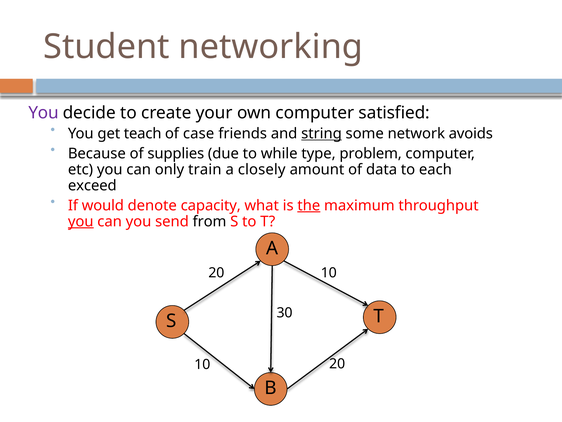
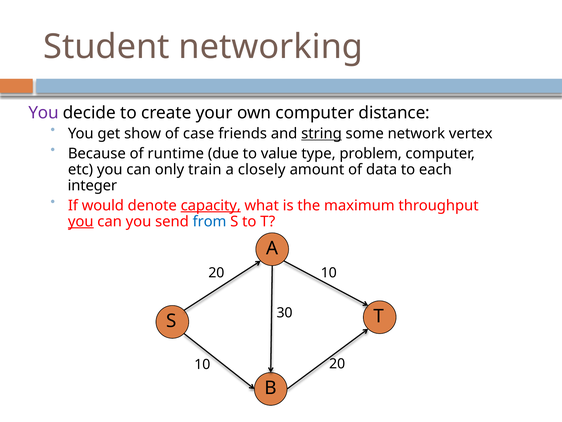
satisfied: satisfied -> distance (394, 113)
teach: teach -> show (143, 133)
avoids: avoids -> vertex (471, 133)
supplies: supplies -> runtime (176, 153)
while: while -> value (279, 153)
exceed: exceed -> integer (92, 185)
capacity underline: none -> present (211, 205)
the underline: present -> none (309, 205)
from colour: black -> blue (210, 221)
